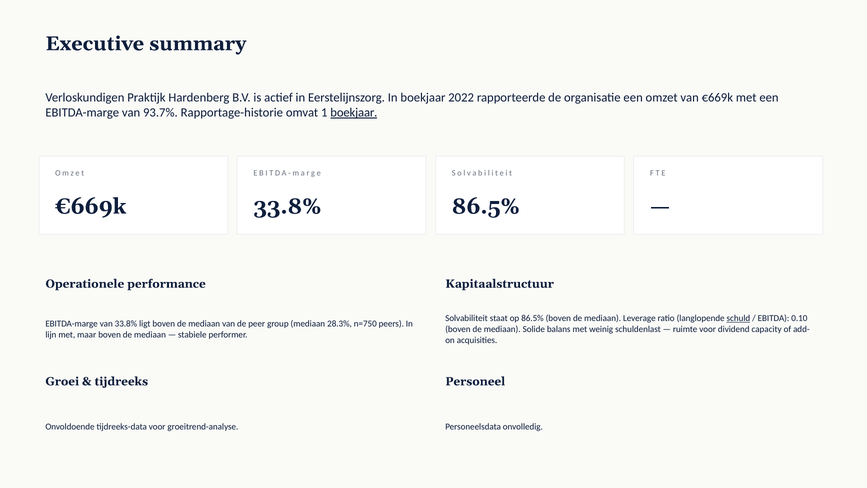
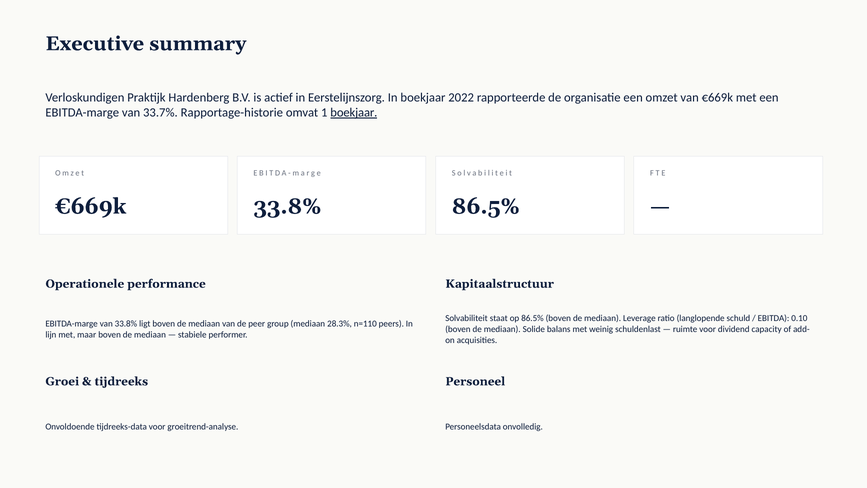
93.7%: 93.7% -> 33.7% (160, 112)
schuld underline: present -> none (738, 318)
n=750: n=750 -> n=110 (365, 324)
